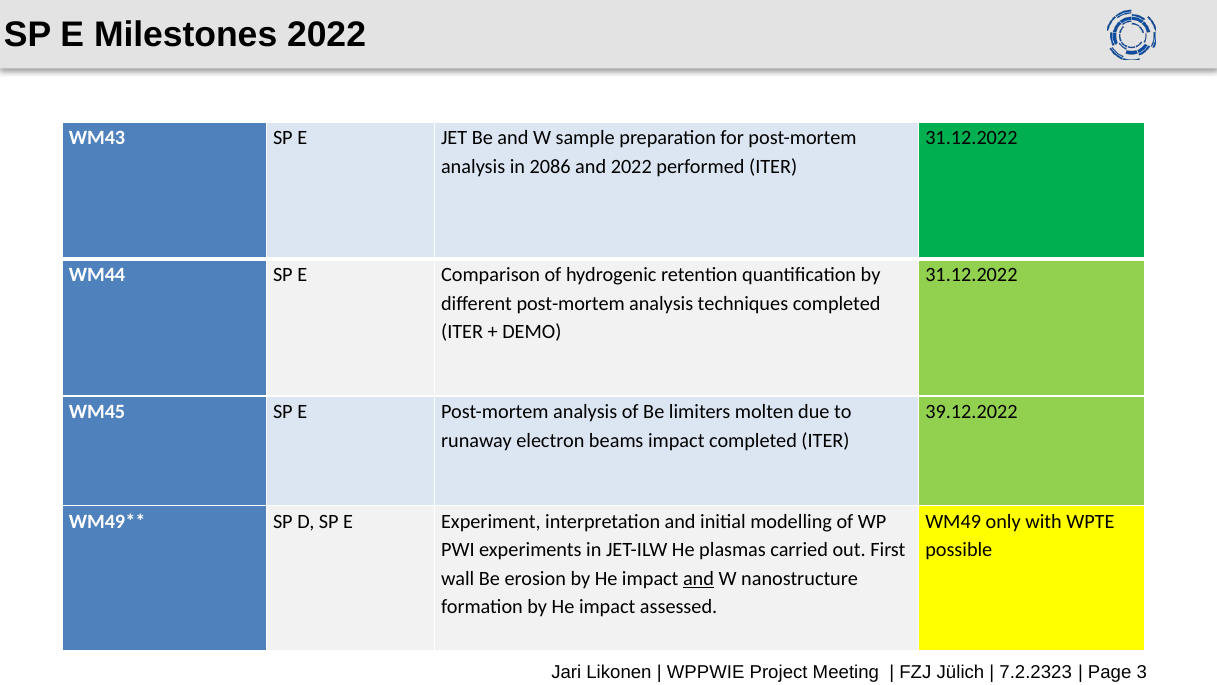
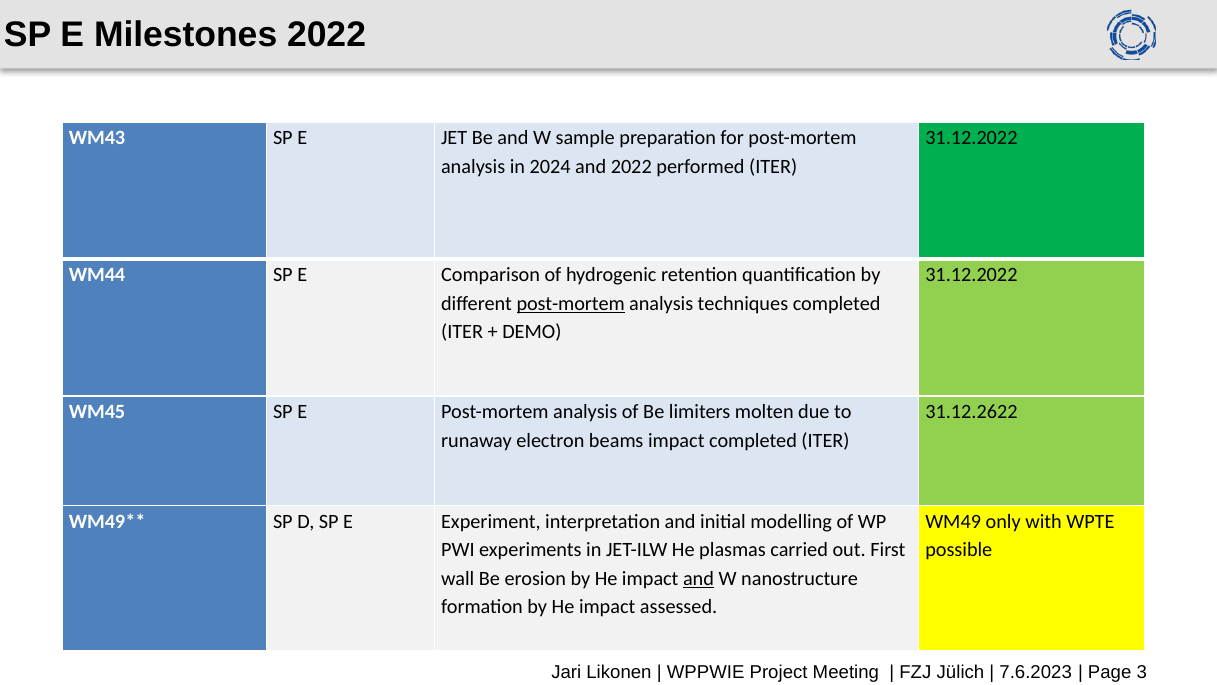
2086: 2086 -> 2024 (550, 167)
post-mortem underline: none -> present (571, 303)
39.12.2022: 39.12.2022 -> 31.12.2622 (971, 412)
7.2.2323: 7.2.2323 -> 7.6.2023 (1036, 672)
